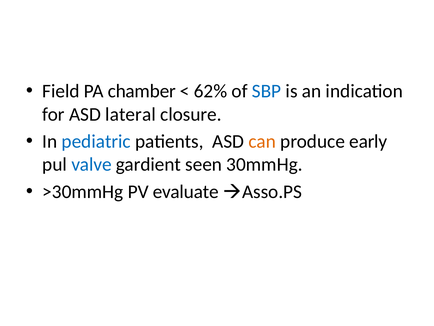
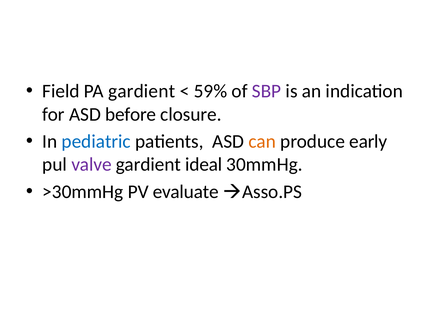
PA chamber: chamber -> gardient (142, 91)
62%: 62% -> 59% (210, 91)
SBP colour: blue -> purple (267, 91)
lateral: lateral -> before (131, 114)
valve colour: blue -> purple (92, 164)
seen: seen -> ideal (204, 164)
